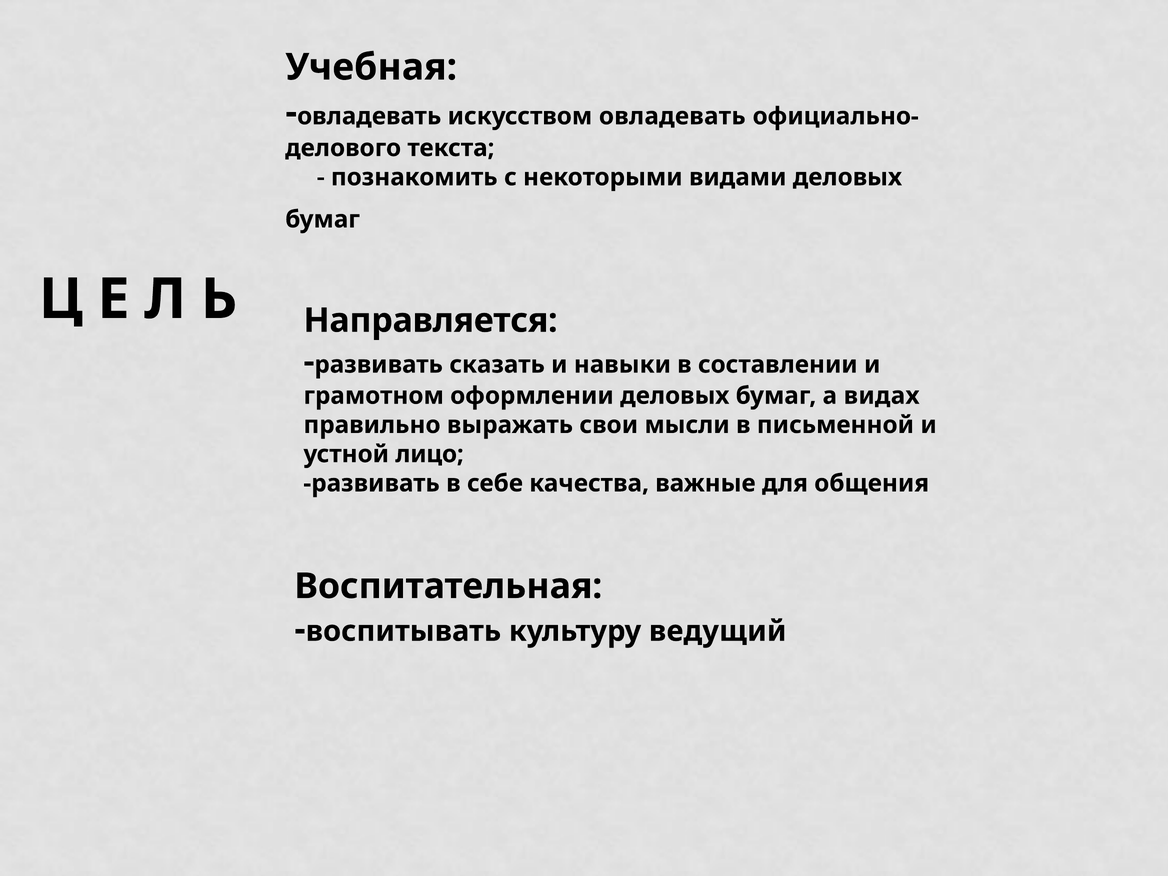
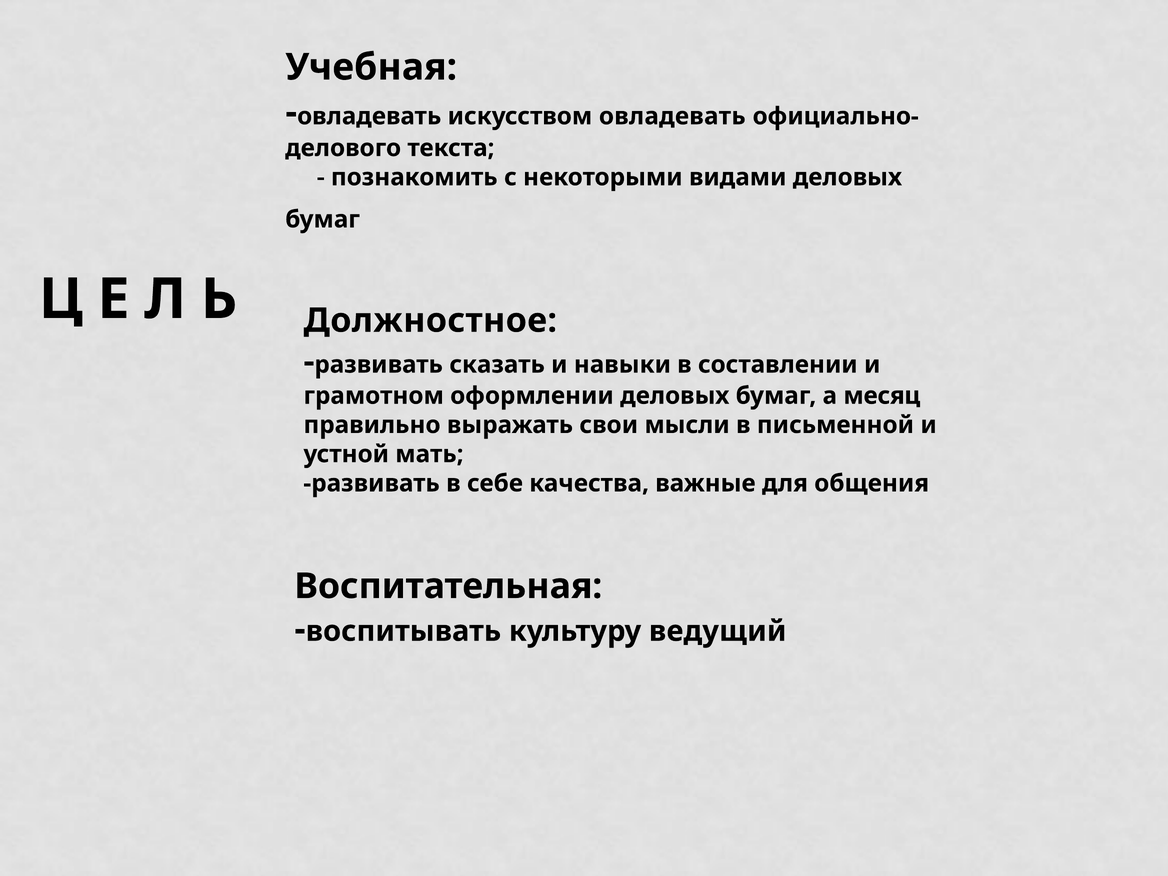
Направляется: Направляется -> Должностное (430, 321)
видах: видах -> месяц (882, 396)
лицо: лицо -> мать (429, 454)
